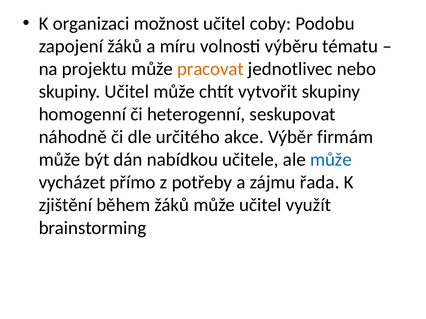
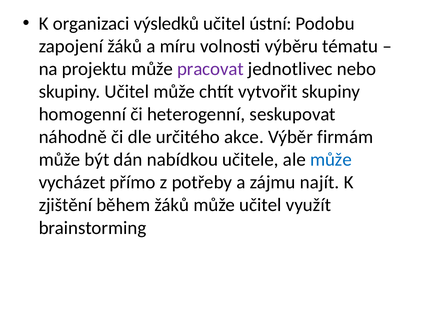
možnost: možnost -> výsledků (167, 24)
coby: coby -> ústní (271, 24)
pracovat colour: orange -> purple (210, 69)
řada: řada -> najít (320, 183)
